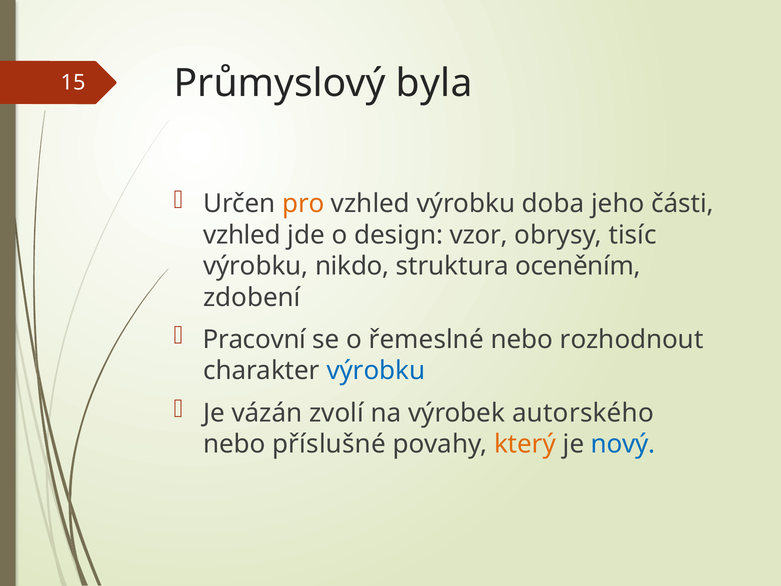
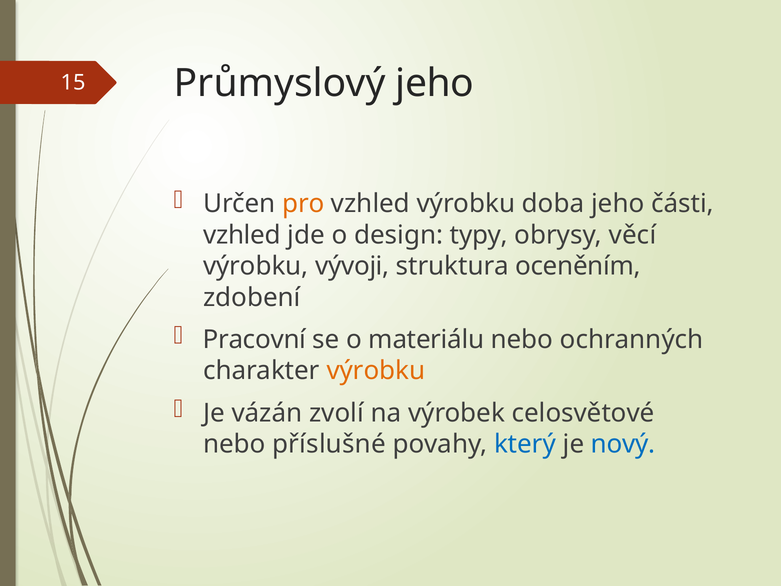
Průmyslový byla: byla -> jeho (435, 83)
vzor: vzor -> typy (479, 235)
tisíc: tisíc -> věcí (632, 235)
nikdo: nikdo -> vývoji (352, 266)
řemeslné: řemeslné -> materiálu (426, 339)
rozhodnout: rozhodnout -> ochranných (632, 339)
výrobku colour: blue -> orange (376, 371)
autorského: autorského -> celosvětové (583, 413)
který colour: orange -> blue (525, 444)
